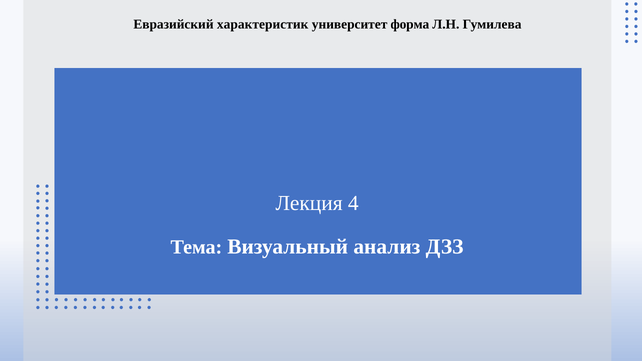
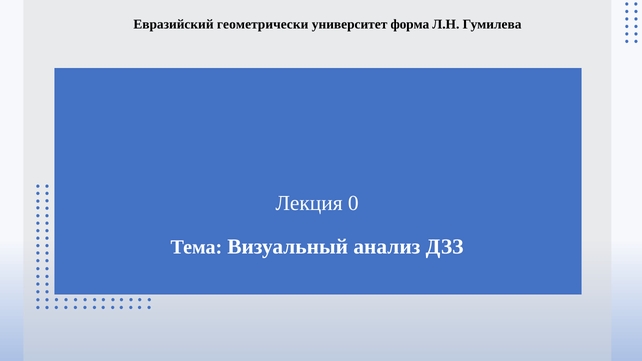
характеристик: характеристик -> геометрически (263, 24)
4: 4 -> 0 (353, 203)
